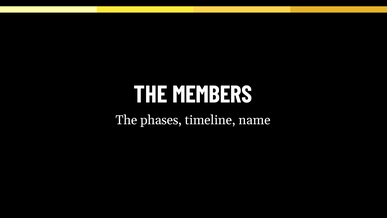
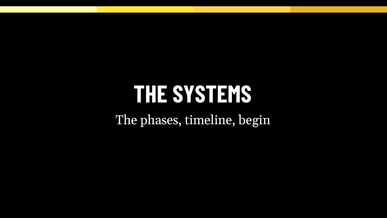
MEMBERS: MEMBERS -> SYSTEMS (212, 94)
name: name -> begin (255, 120)
